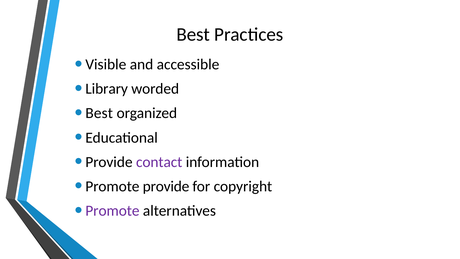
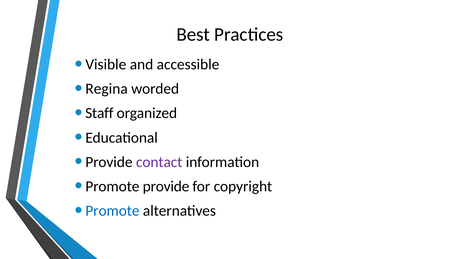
Library: Library -> Regina (107, 89)
Best: Best -> Staff (99, 113)
Promote colour: purple -> blue (112, 211)
